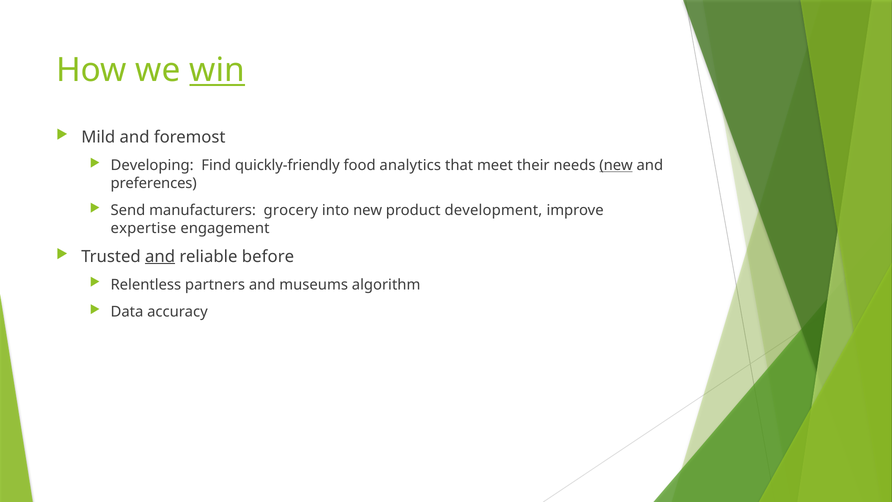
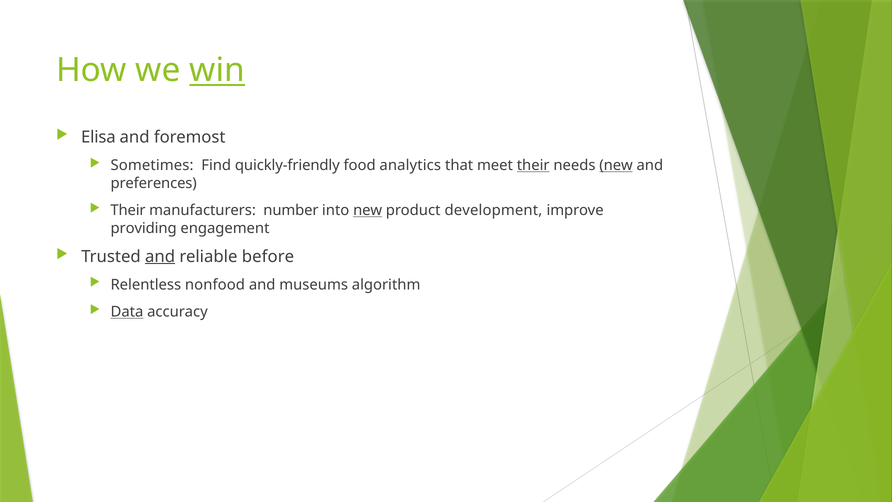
Mild: Mild -> Elisa (98, 137)
Developing: Developing -> Sometimes (152, 165)
their underline: none -> present (533, 165)
Send: Send -> Their (128, 210)
grocery: grocery -> number (291, 210)
new underline: none -> present (368, 210)
expertise: expertise -> providing (144, 228)
partners: partners -> nonfood (215, 285)
Data underline: none -> present (127, 312)
